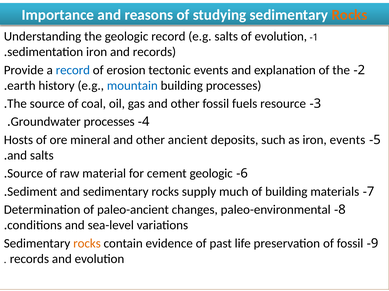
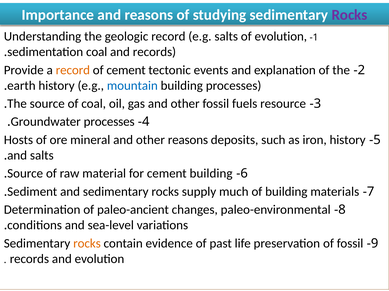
Rocks colour: orange -> purple (349, 15)
sedimentation iron: iron -> coal (97, 52)
record colour: blue -> orange (73, 70)
of erosion: erosion -> cement (126, 70)
other ancient: ancient -> reasons (188, 140)
iron events: events -> history (348, 140)
cement geologic: geologic -> building (211, 174)
